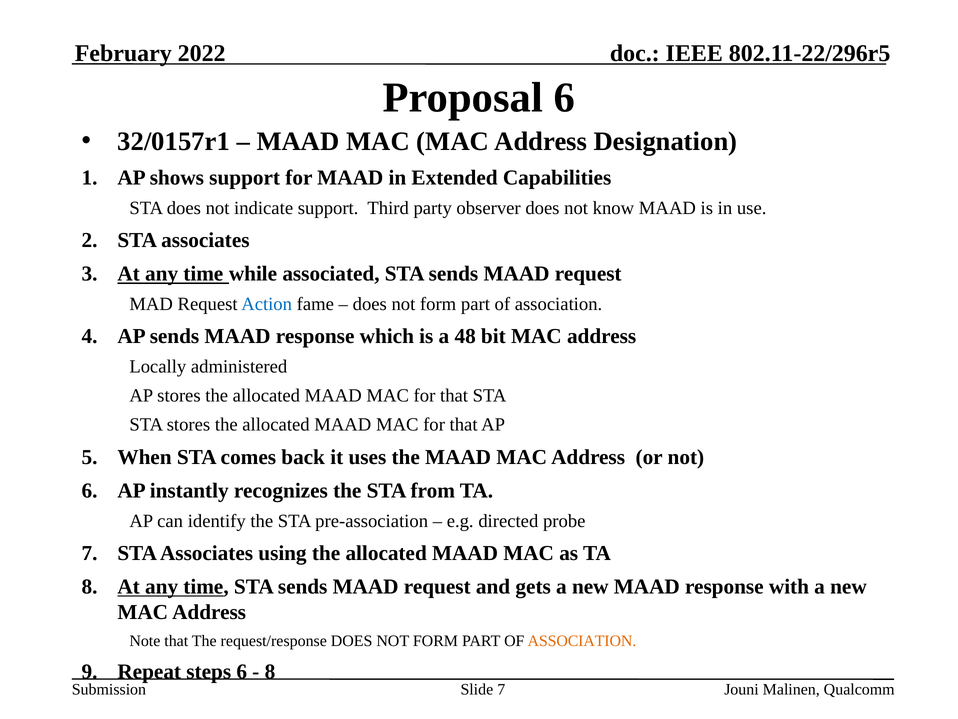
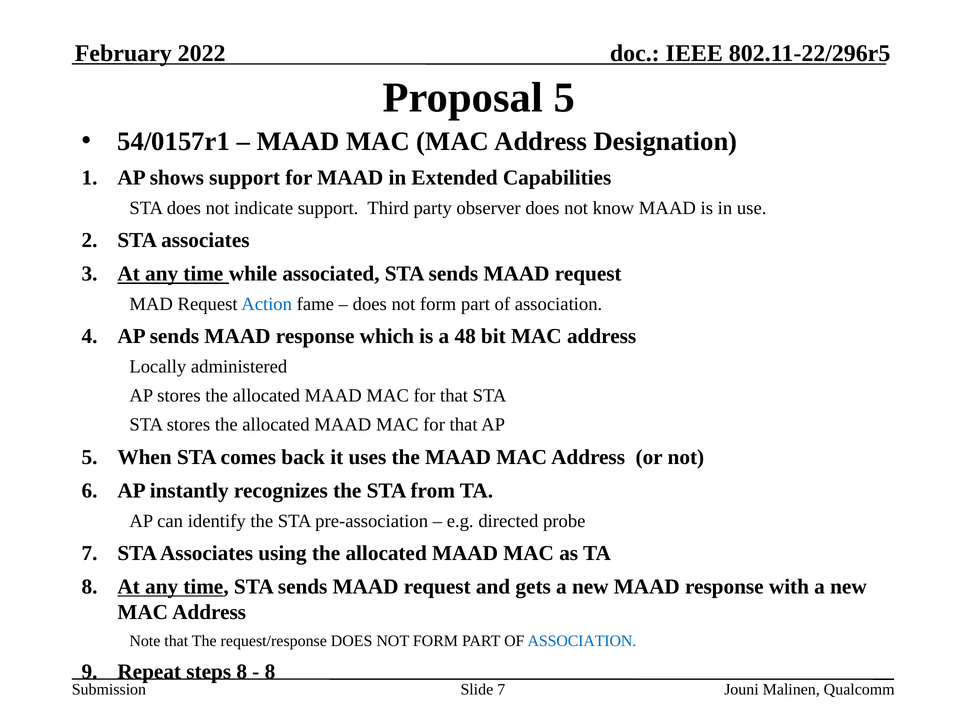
Proposal 6: 6 -> 5 (564, 98)
32/0157r1: 32/0157r1 -> 54/0157r1 (174, 141)
ASSOCIATION colour: orange -> blue (582, 640)
steps 6: 6 -> 8 (242, 671)
